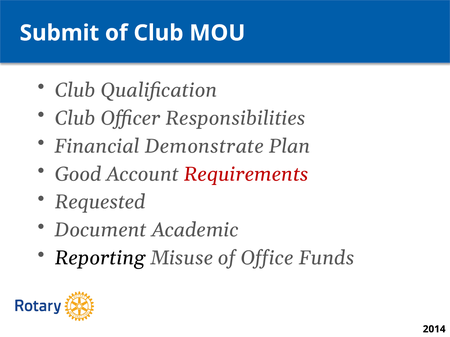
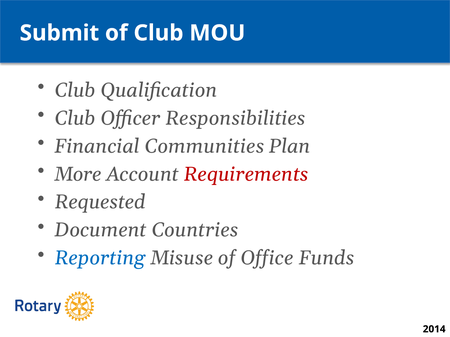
Demonstrate: Demonstrate -> Communities (204, 146)
Good: Good -> More (78, 174)
Academic: Academic -> Countries (195, 230)
Reporting colour: black -> blue (100, 258)
